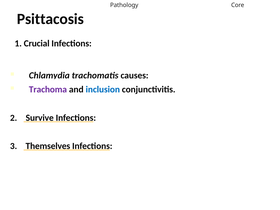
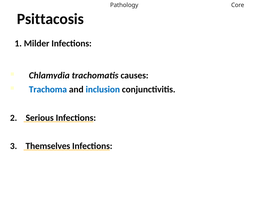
Crucial: Crucial -> Milder (37, 43)
Trachoma colour: purple -> blue (48, 90)
Survive: Survive -> Serious (40, 118)
